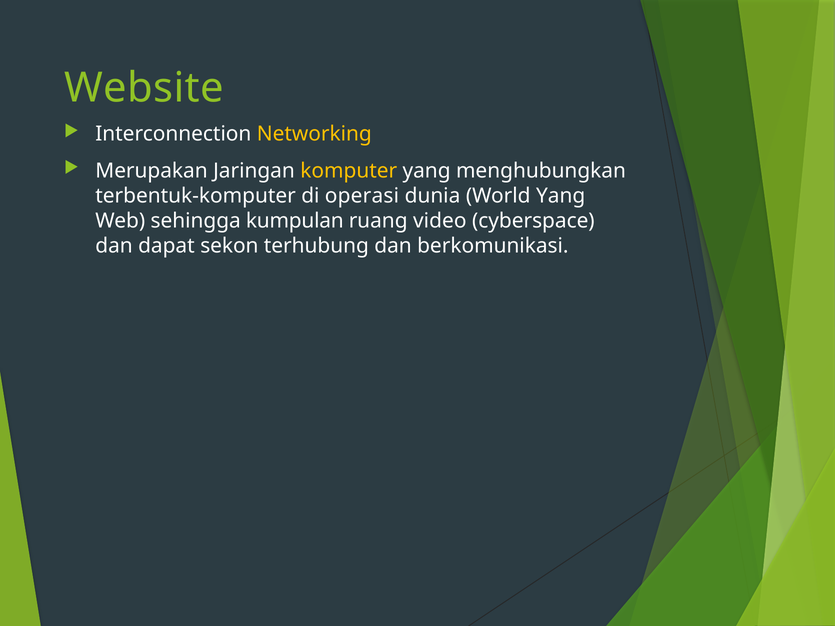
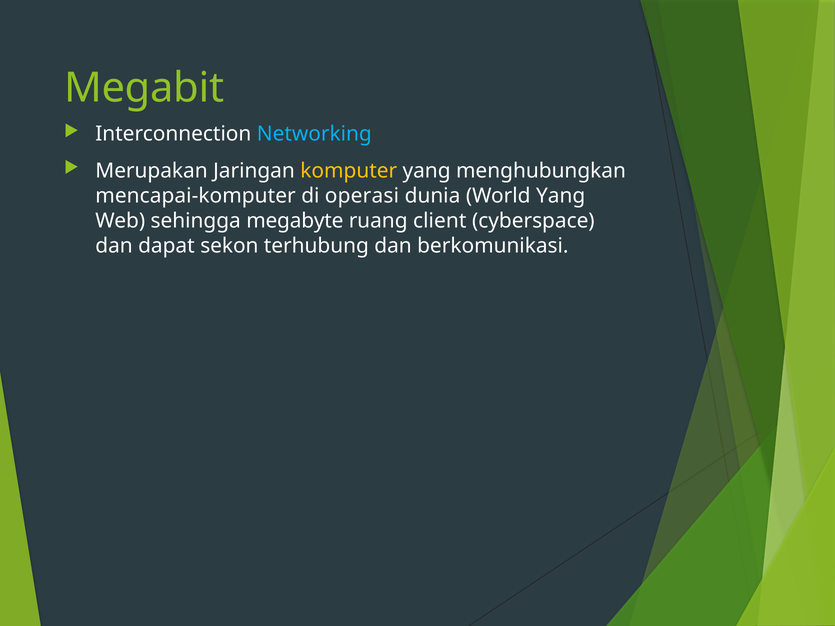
Website: Website -> Megabit (144, 88)
Networking colour: yellow -> light blue (314, 134)
terbentuk-komputer: terbentuk-komputer -> mencapai-komputer (196, 196)
kumpulan: kumpulan -> megabyte (295, 221)
video: video -> client (440, 221)
